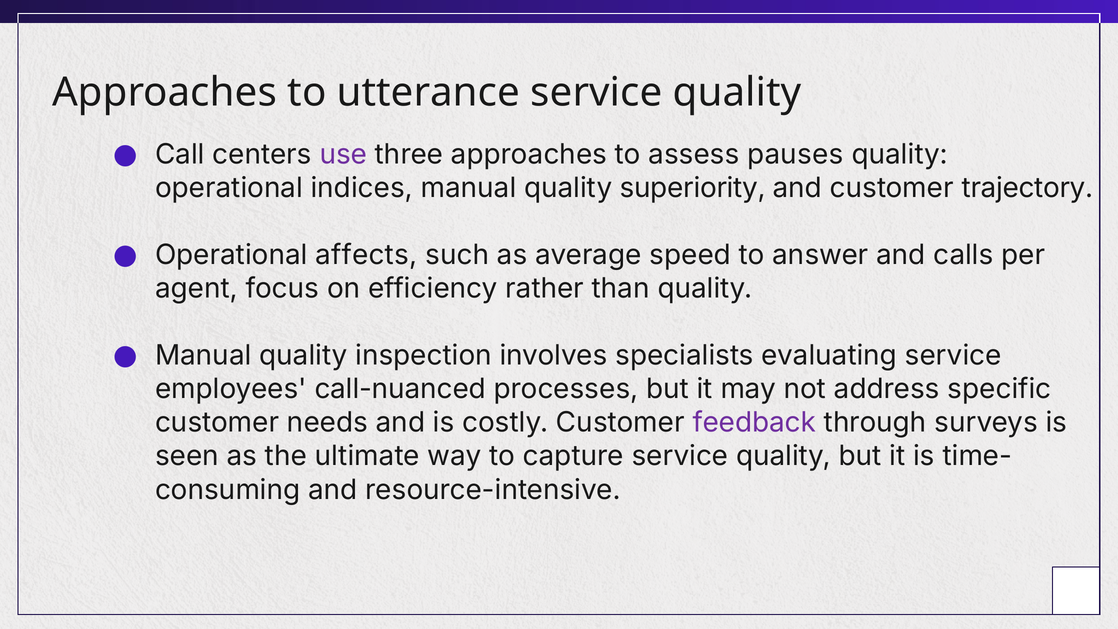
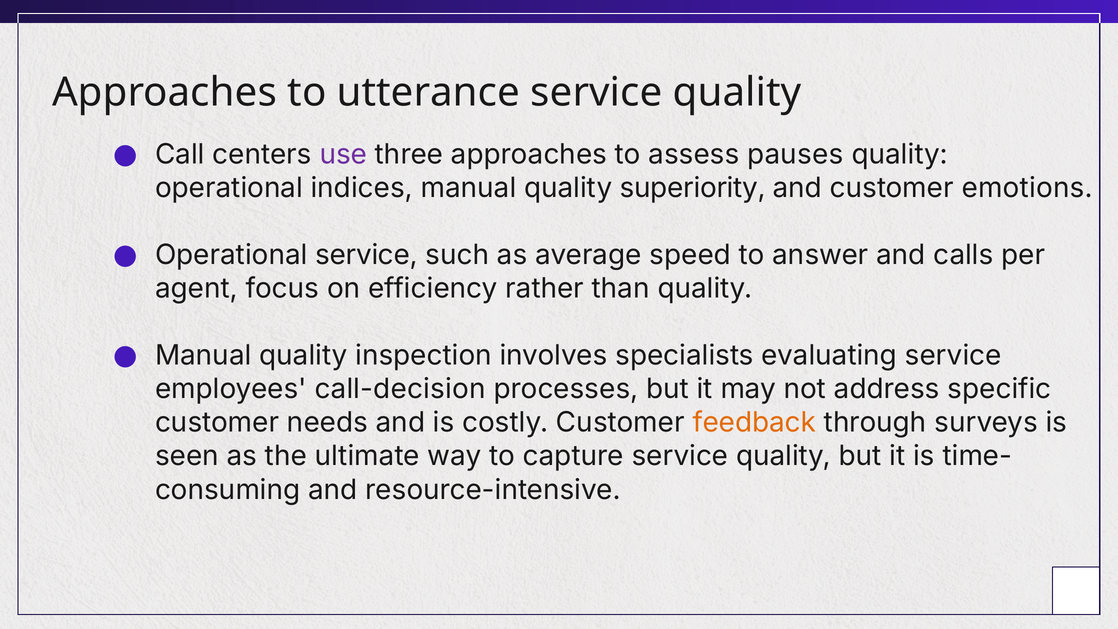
trajectory: trajectory -> emotions (1027, 188)
Operational affects: affects -> service (367, 255)
call-nuanced: call-nuanced -> call-decision (400, 389)
feedback colour: purple -> orange (754, 423)
